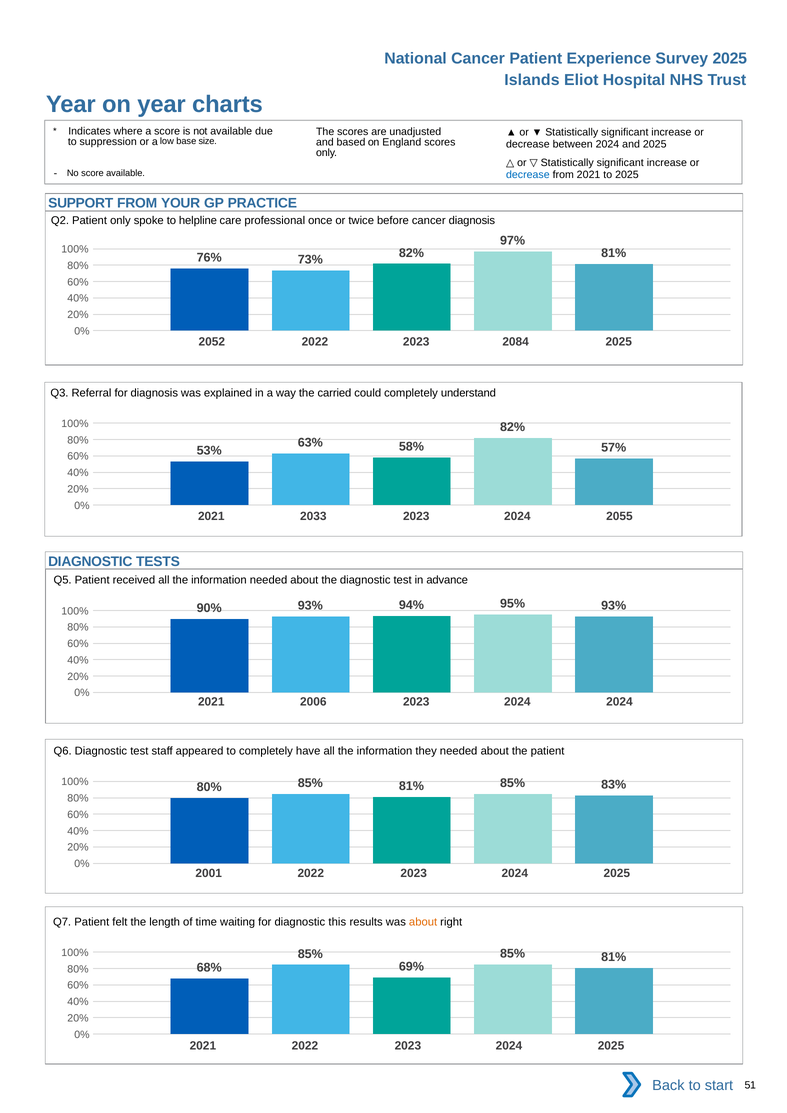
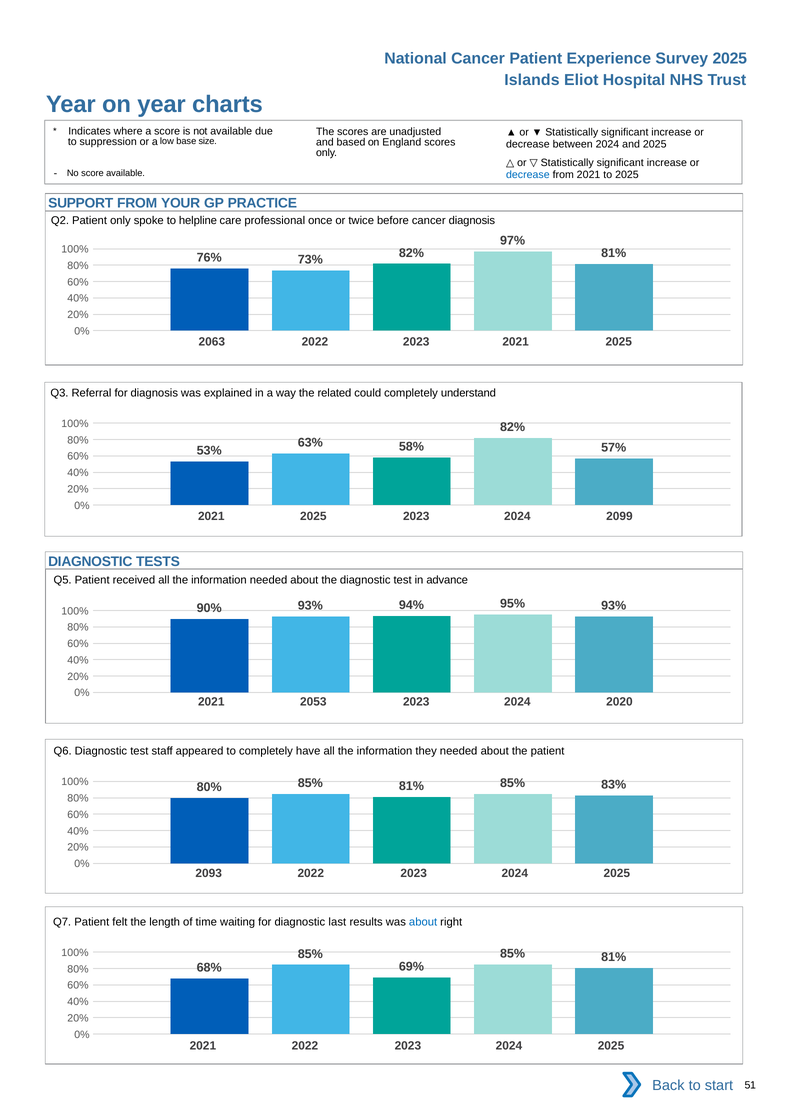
2052: 2052 -> 2063 (212, 342)
2023 2084: 2084 -> 2021 (516, 342)
carried: carried -> related (334, 393)
2033: 2033 -> 2025 (313, 517)
2055: 2055 -> 2099 (619, 517)
2006: 2006 -> 2053 (313, 702)
2024 2024: 2024 -> 2020 (619, 702)
2001: 2001 -> 2093 (209, 874)
this: this -> last (337, 923)
about colour: orange -> blue (423, 923)
